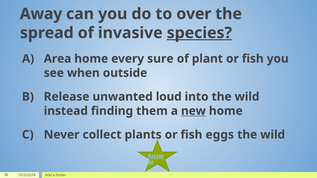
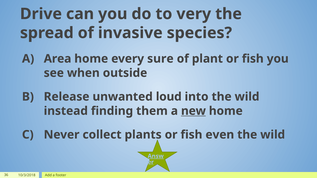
Away: Away -> Drive (41, 14)
over: over -> very (194, 14)
species underline: present -> none (199, 33)
eggs: eggs -> even (220, 135)
